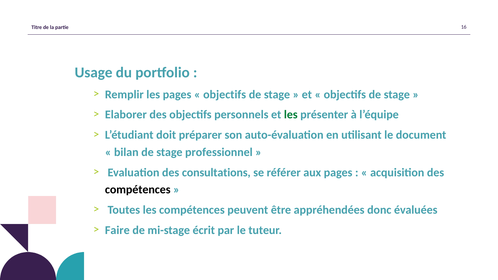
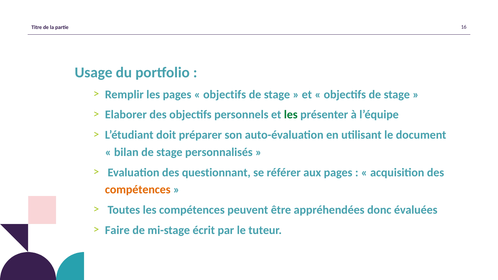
professionnel: professionnel -> personnalisés (219, 152)
consultations: consultations -> questionnant (216, 172)
compétences colour: black -> orange (138, 190)
